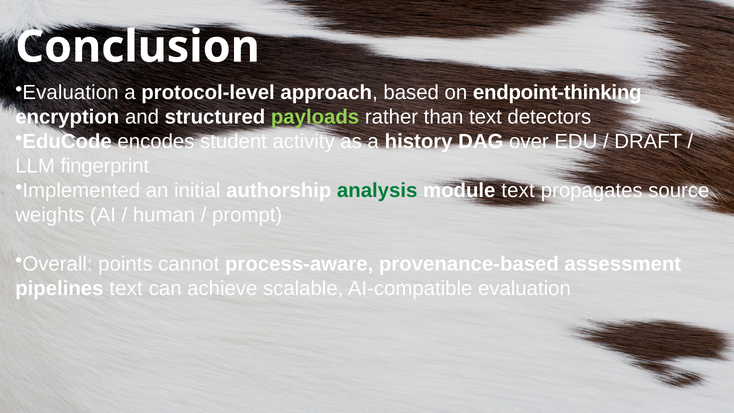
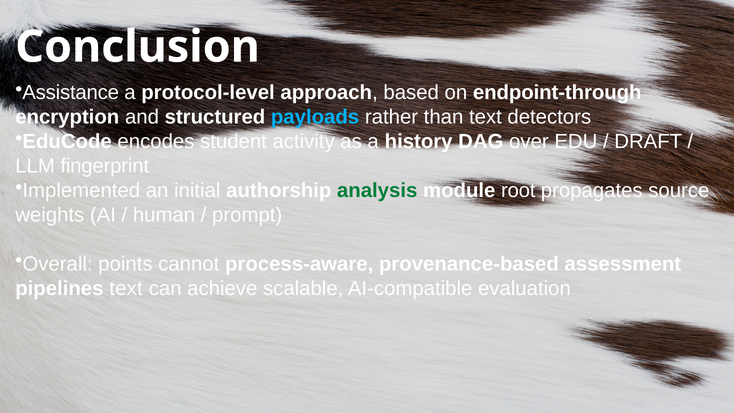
Evaluation: Evaluation -> Assistance (71, 93)
endpoint-thinking: endpoint-thinking -> endpoint-through (557, 93)
payloads colour: light green -> light blue (315, 117)
module text: text -> root (518, 191)
